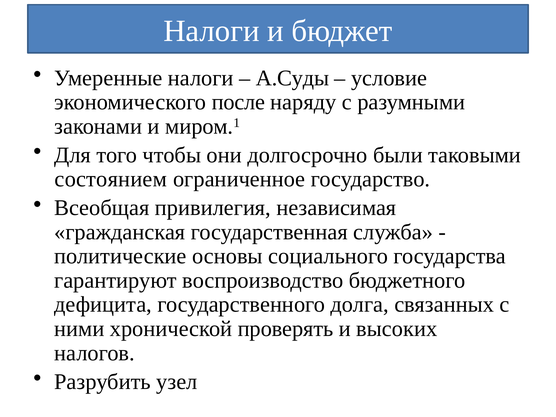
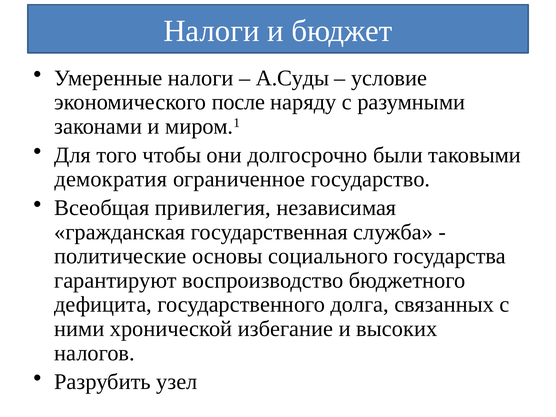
состоянием: состоянием -> демократия (111, 179)
проверять: проверять -> избегание (285, 329)
